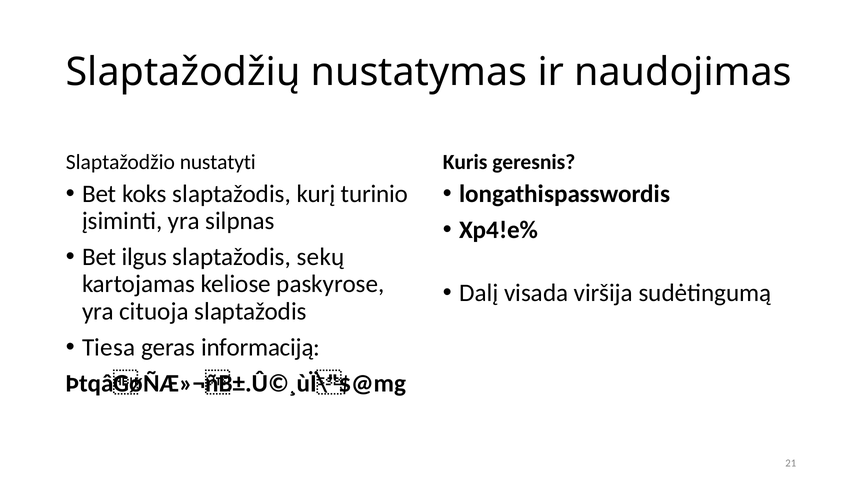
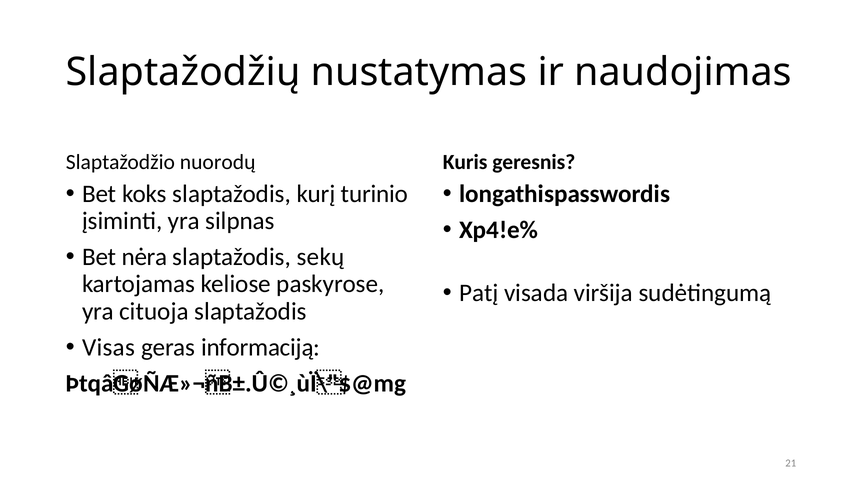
nustatyti: nustatyti -> nuorodų (218, 162)
ilgus: ilgus -> nėra (145, 257)
Dalį: Dalį -> Patį (479, 293)
Tiesa: Tiesa -> Visas (109, 347)
